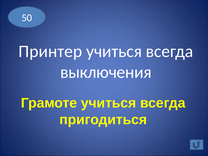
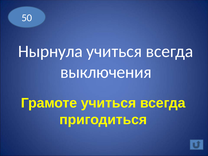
Принтер: Принтер -> Нырнула (50, 51)
